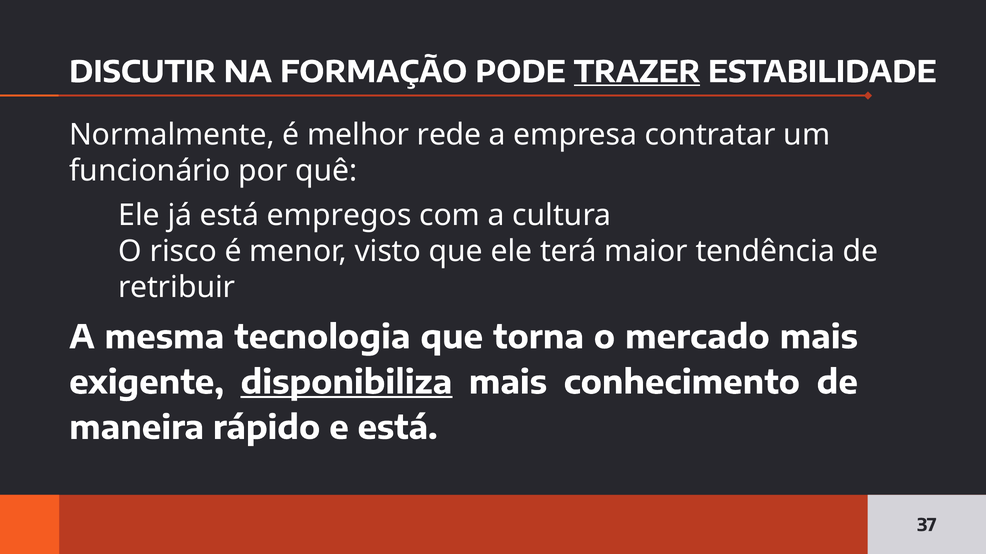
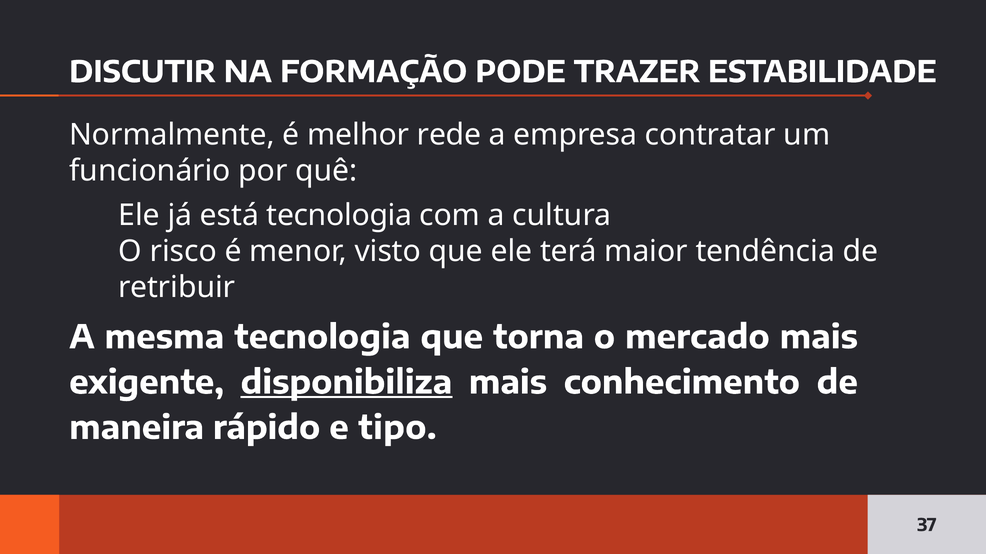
TRAZER underline: present -> none (637, 72)
está empregos: empregos -> tecnologia (339, 215)
e está: está -> tipo (397, 429)
